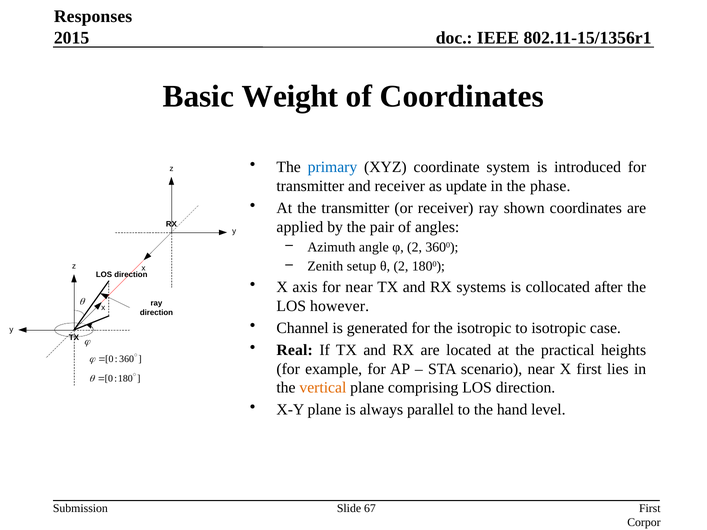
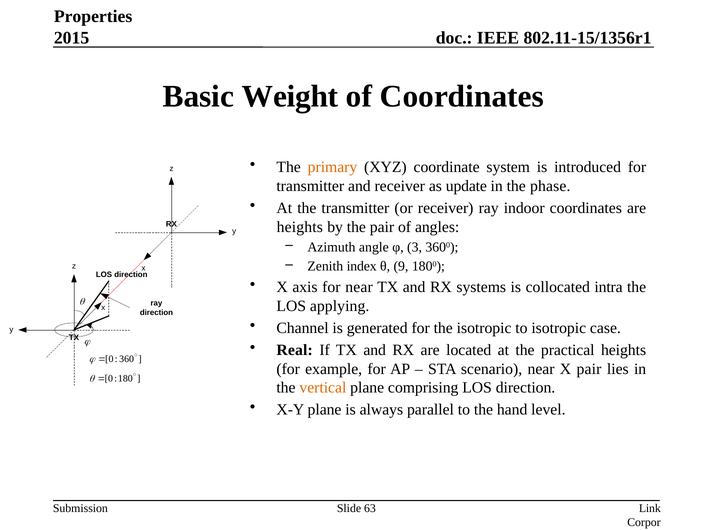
Responses: Responses -> Properties (93, 17)
primary colour: blue -> orange (332, 167)
shown: shown -> indoor (524, 208)
applied: applied -> heights (300, 227)
φ 2: 2 -> 3 (415, 247)
setup: setup -> index (362, 266)
θ 2: 2 -> 9 (401, 266)
after: after -> intra (609, 287)
however: however -> applying (340, 306)
X first: first -> pair (589, 369)
67: 67 -> 63 (370, 509)
First: First -> Link (650, 509)
